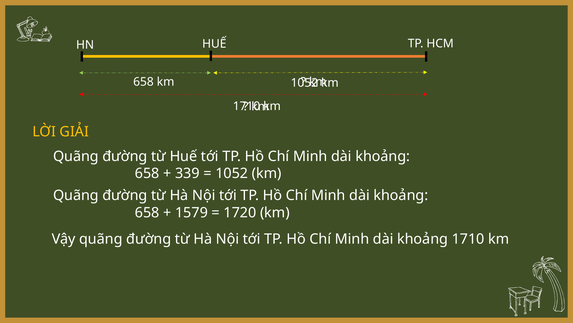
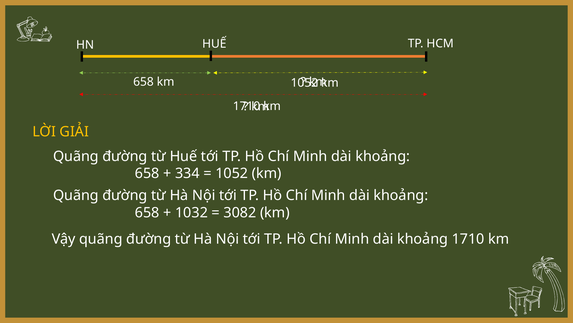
339: 339 -> 334 (187, 173)
1579: 1579 -> 1032 (192, 212)
1720: 1720 -> 3082 (240, 212)
